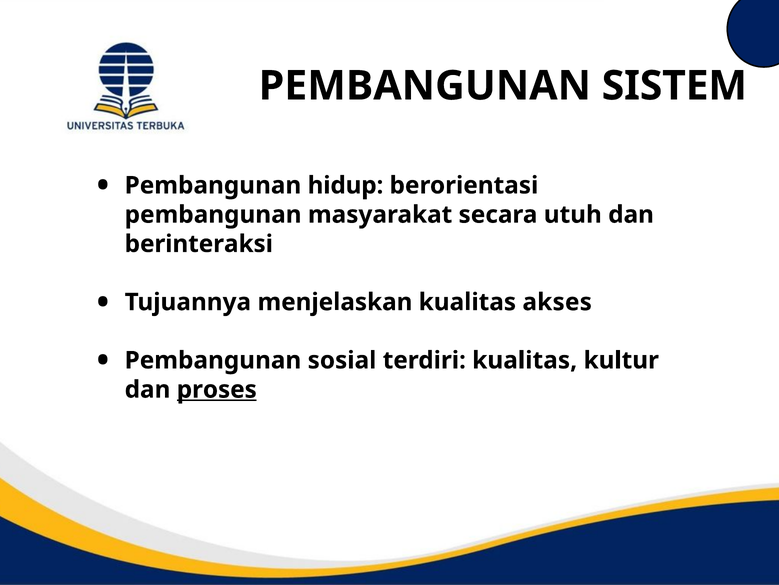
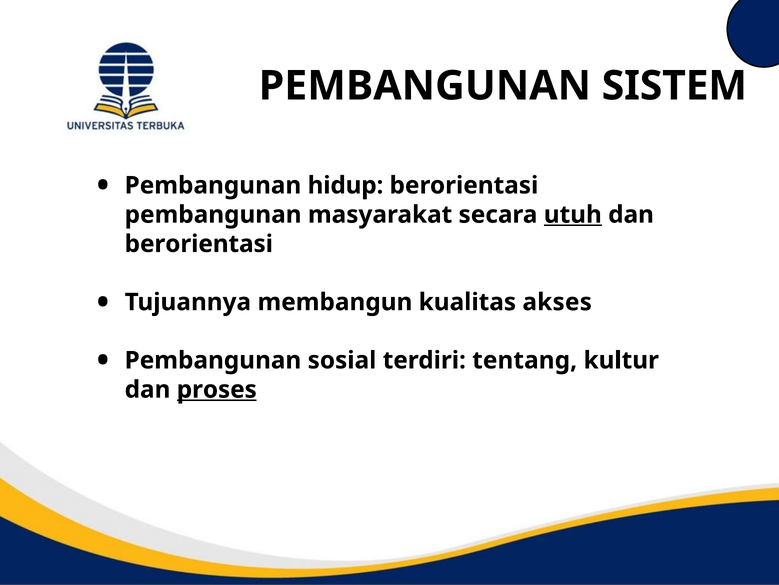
utuh underline: none -> present (573, 214)
berinteraksi: berinteraksi -> berorientasi (199, 244)
menjelaskan: menjelaskan -> membangun (335, 302)
terdiri kualitas: kualitas -> tentang (525, 360)
